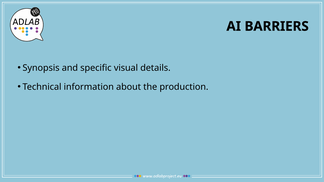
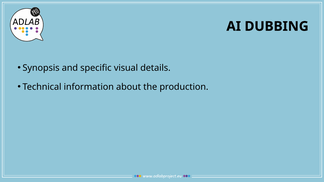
BARRIERS: BARRIERS -> DUBBING (277, 26)
